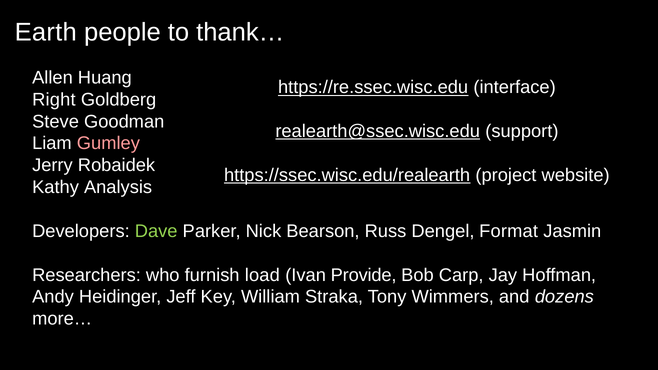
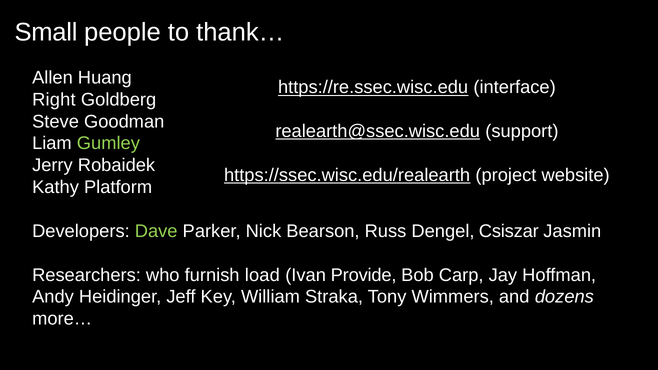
Earth: Earth -> Small (46, 32)
Gumley colour: pink -> light green (108, 143)
Analysis: Analysis -> Platform (118, 187)
Format: Format -> Csiszar (509, 231)
